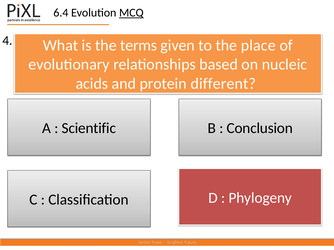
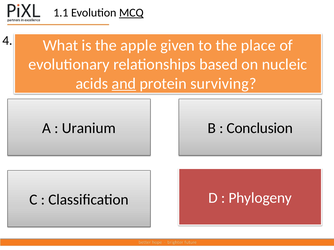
6.4: 6.4 -> 1.1 (61, 13)
terms: terms -> apple (138, 46)
and underline: none -> present (124, 84)
different: different -> surviving (223, 84)
Scientific: Scientific -> Uranium (89, 128)
